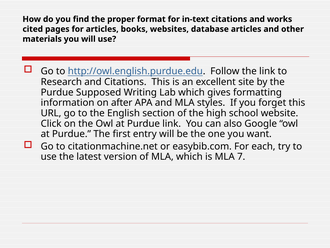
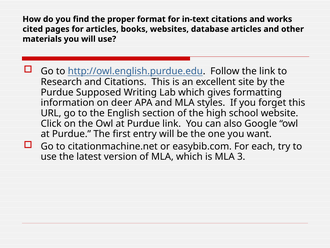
after: after -> deer (122, 103)
7: 7 -> 3 (241, 156)
